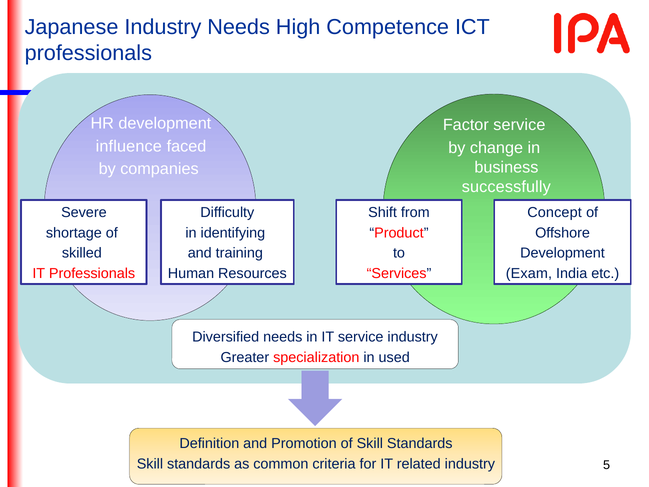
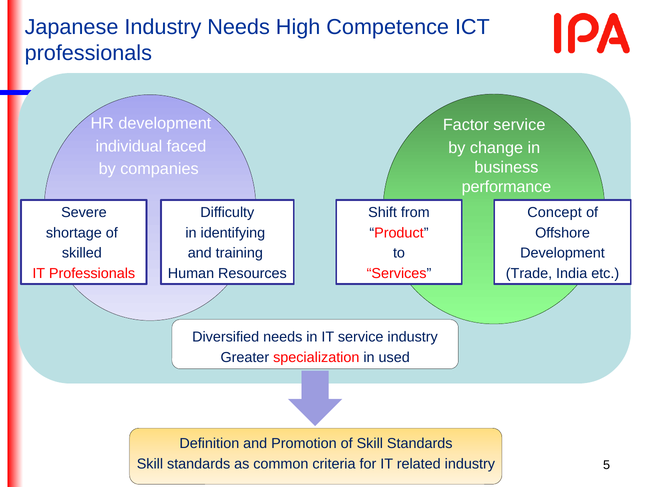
influence: influence -> individual (129, 146)
successfully: successfully -> performance (506, 187)
Exam: Exam -> Trade (529, 273)
